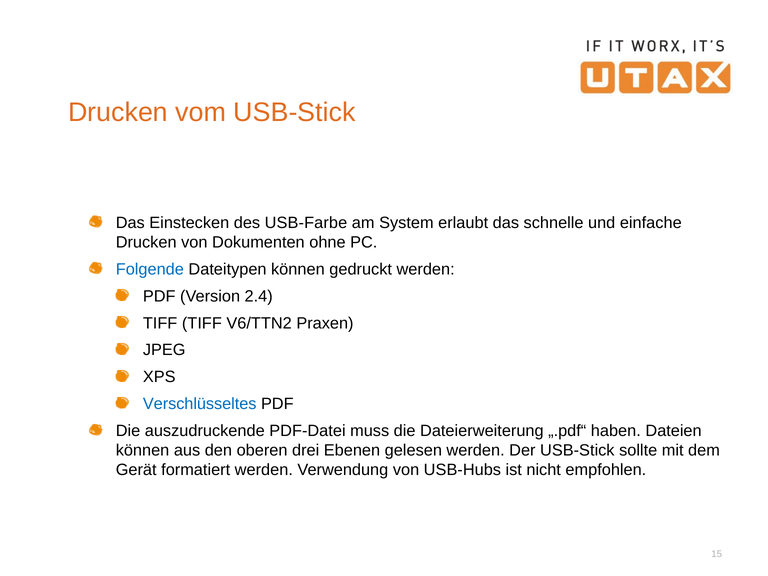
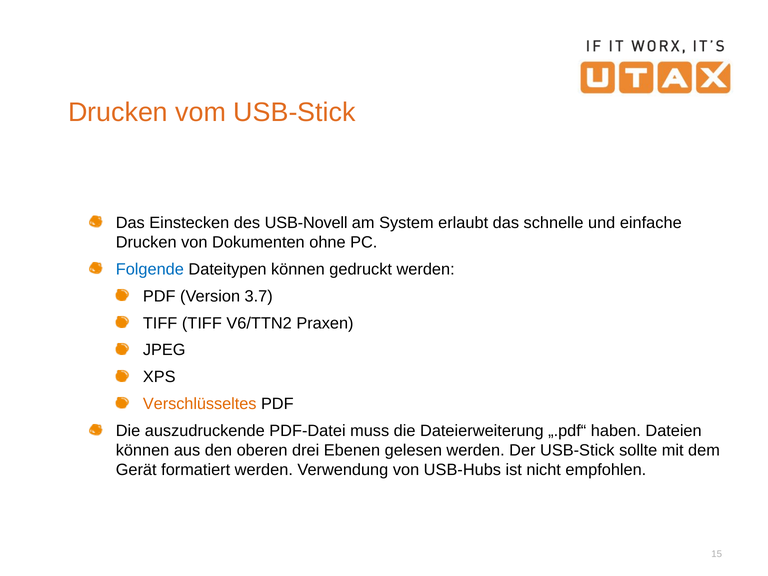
USB-Farbe: USB-Farbe -> USB-Novell (306, 223)
2.4: 2.4 -> 3.7 (259, 296)
Verschlüsseltes colour: blue -> orange (200, 404)
